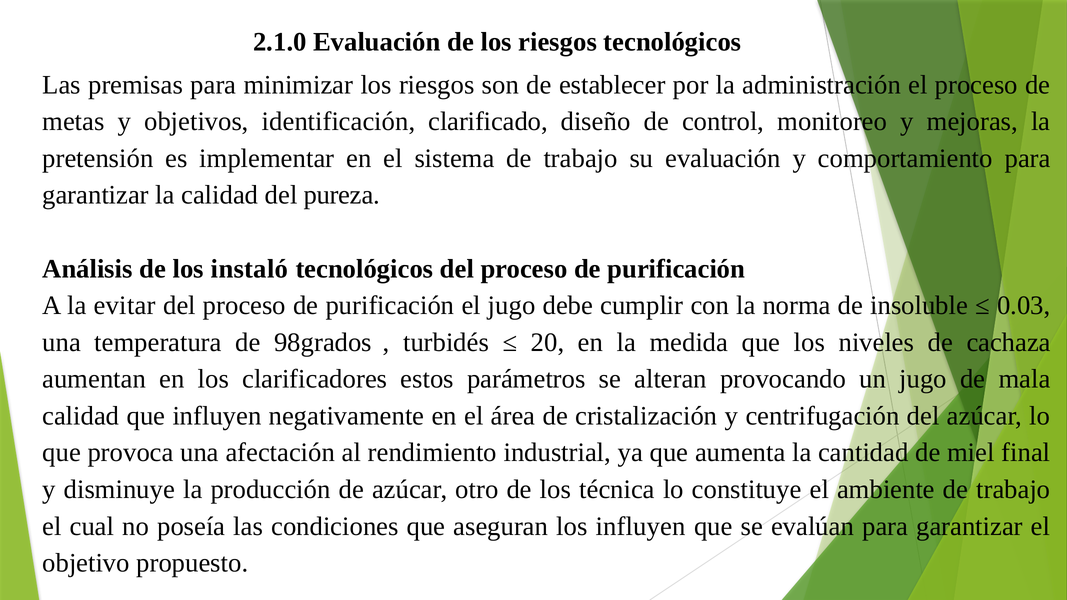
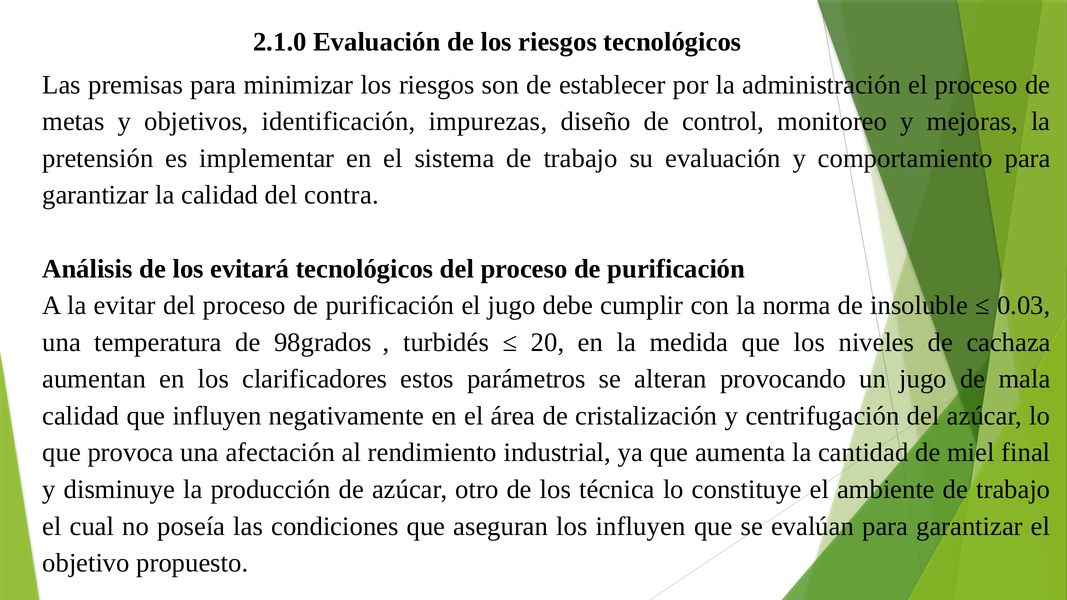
clarificado: clarificado -> impurezas (488, 122)
pureza: pureza -> contra (341, 195)
instaló: instaló -> evitará (250, 269)
